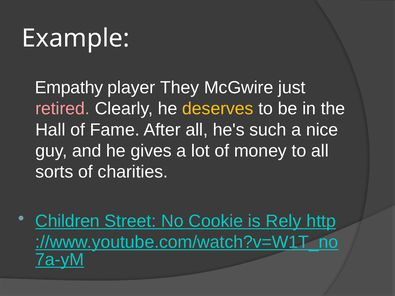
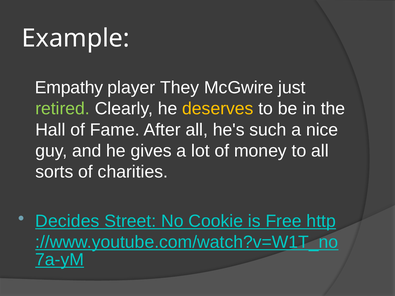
retired colour: pink -> light green (63, 109)
Children: Children -> Decides (67, 221)
Rely: Rely -> Free (284, 221)
